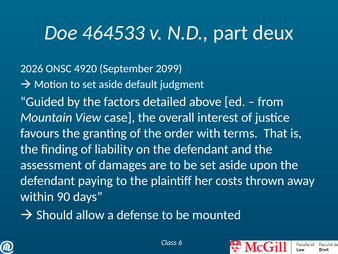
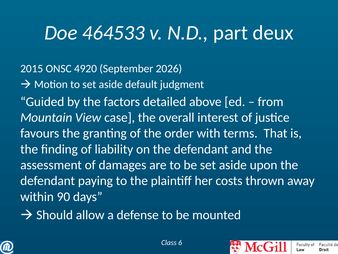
2026: 2026 -> 2015 (32, 68)
2099: 2099 -> 2026 (169, 68)
